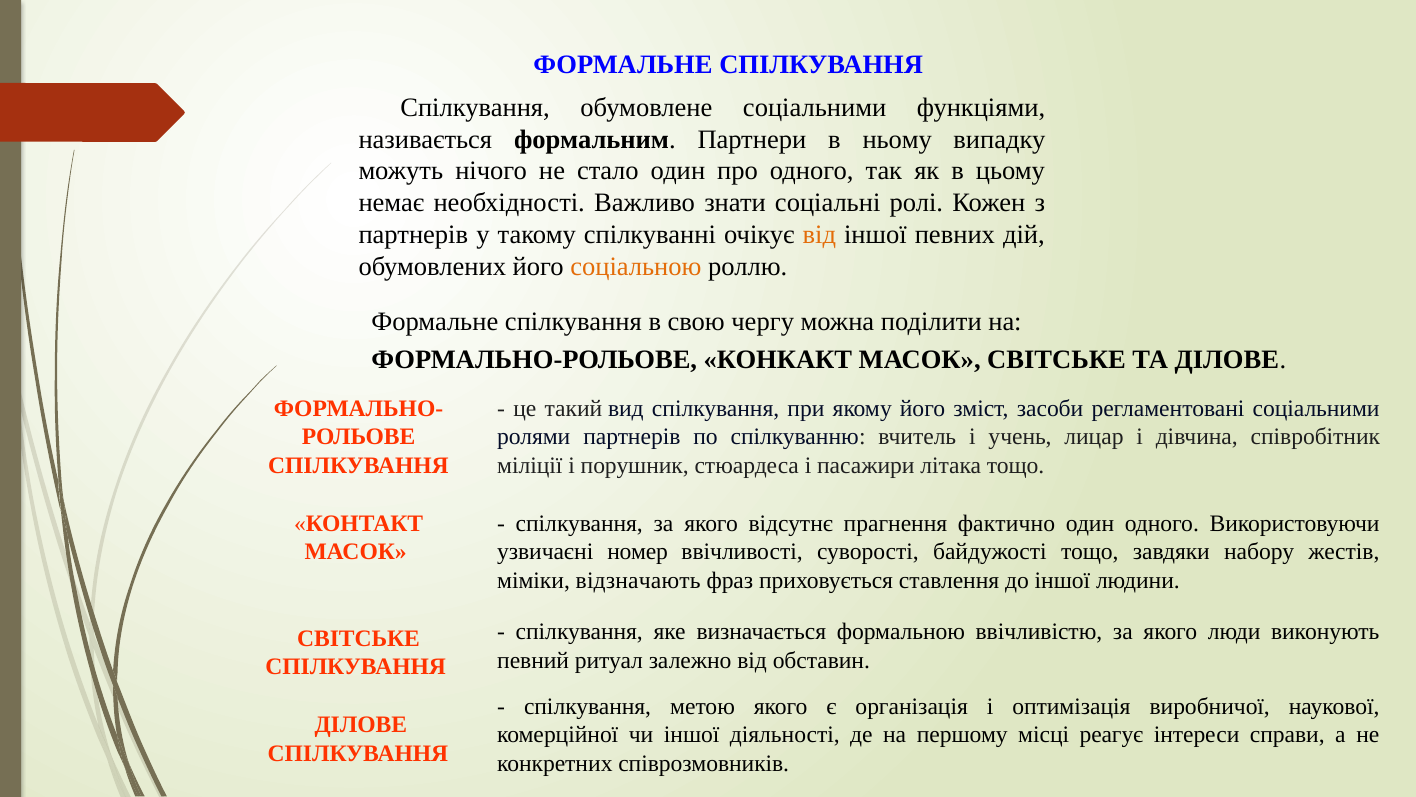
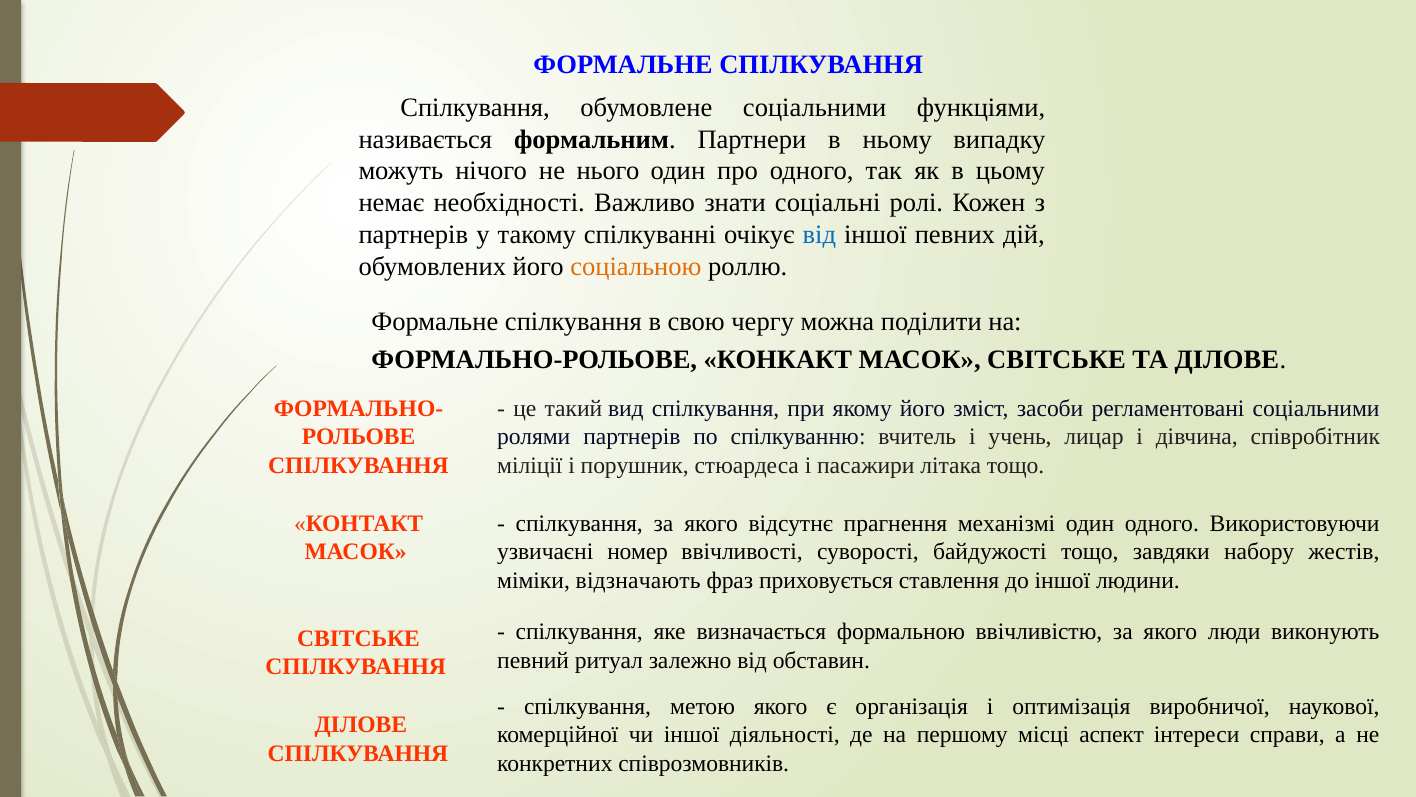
стало: стало -> нього (608, 171)
від colour: orange -> blue (819, 235)
фактично: фактично -> механізмі (1007, 523)
реагує: реагує -> аспект (1112, 734)
